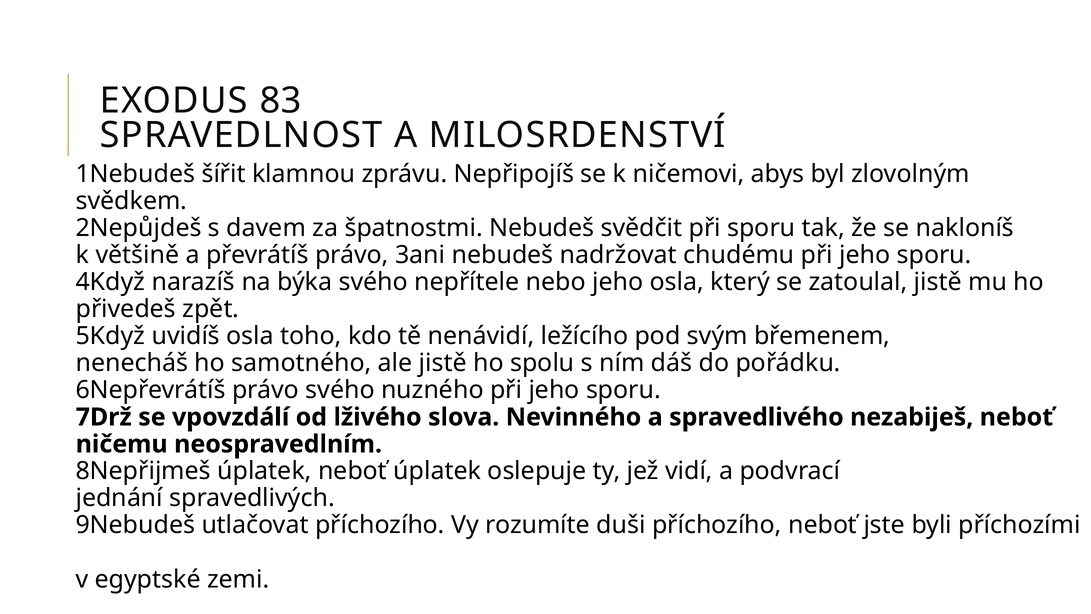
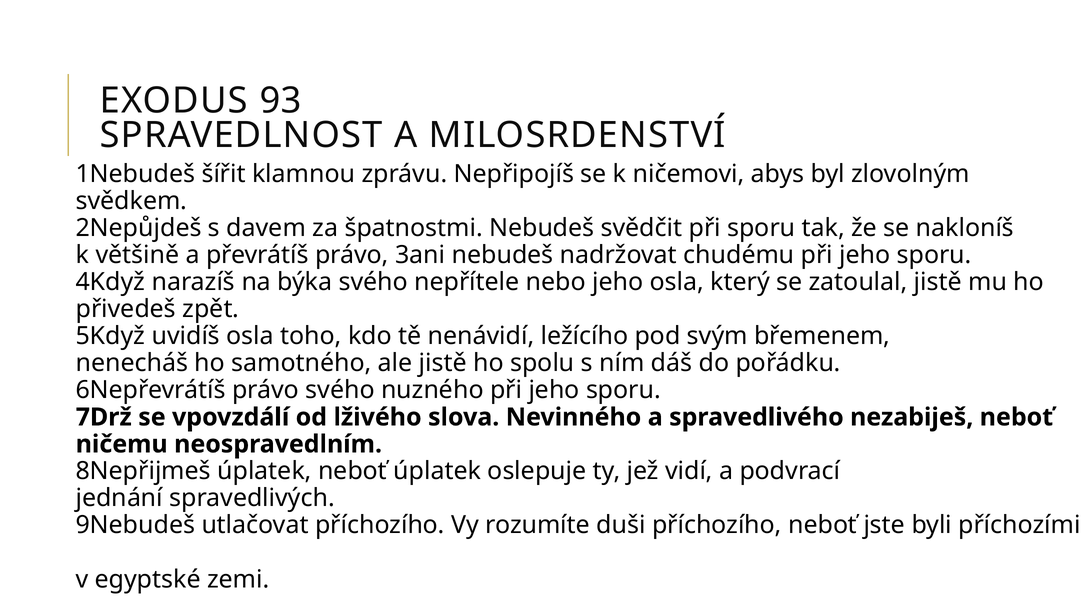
83: 83 -> 93 (281, 100)
